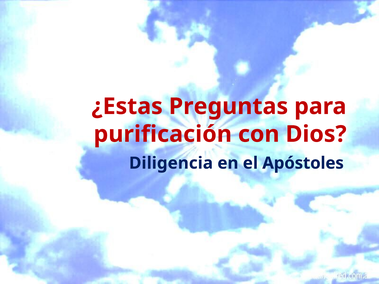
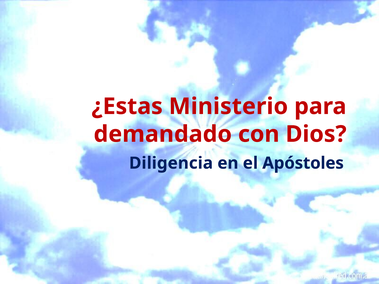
Preguntas: Preguntas -> Ministerio (228, 106)
purificación: purificación -> demandado (163, 134)
